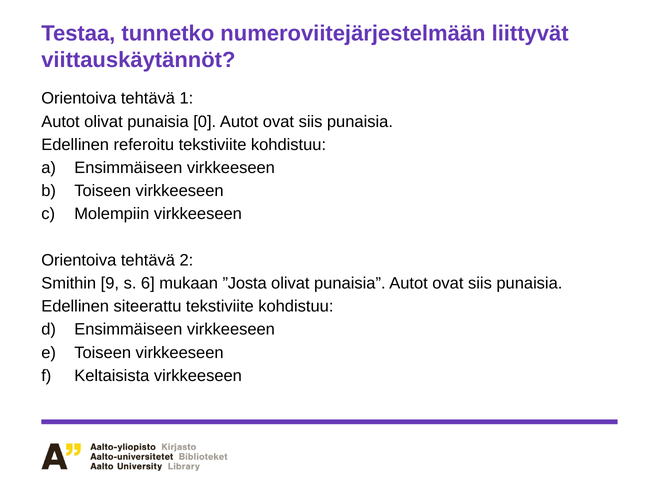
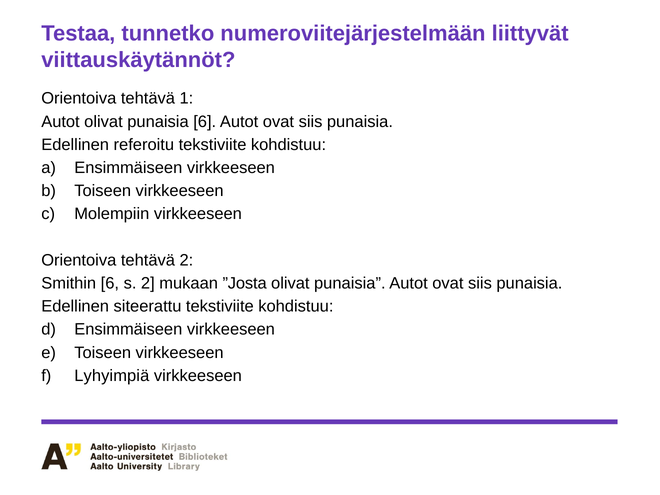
punaisia 0: 0 -> 6 (205, 122)
Smithin 9: 9 -> 6 (110, 283)
s 6: 6 -> 2 (148, 283)
Keltaisista: Keltaisista -> Lyhyimpiä (112, 376)
